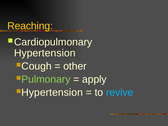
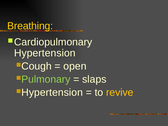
Reaching: Reaching -> Breathing (30, 26)
other: other -> open (75, 66)
apply: apply -> slaps (94, 79)
revive colour: light blue -> yellow (120, 92)
